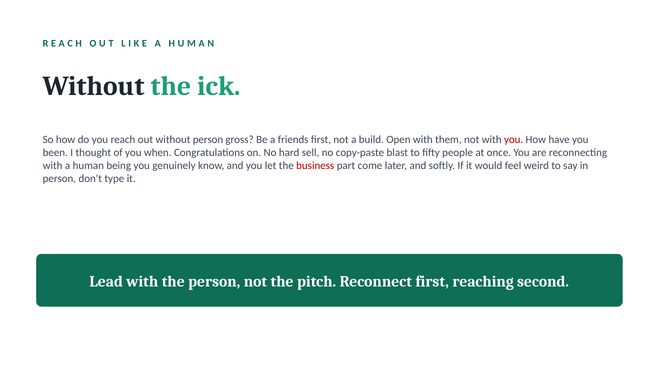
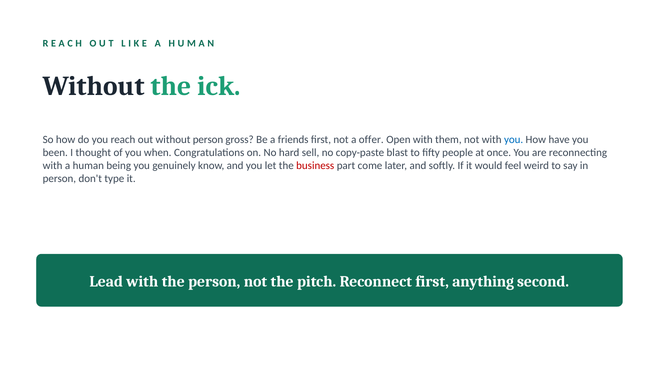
build: build -> offer (371, 139)
you colour: red -> blue (514, 139)
reaching: reaching -> anything (483, 281)
